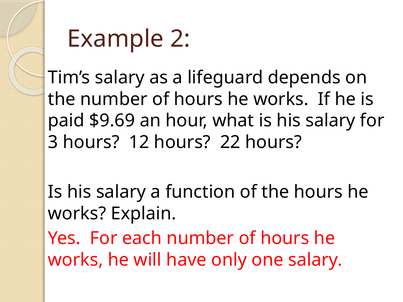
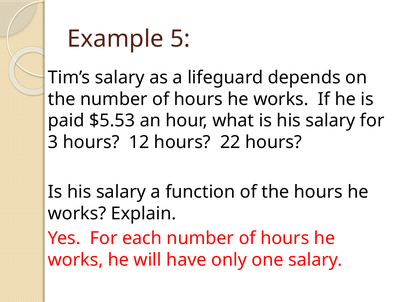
2: 2 -> 5 (180, 39)
$9.69: $9.69 -> $5.53 (112, 121)
